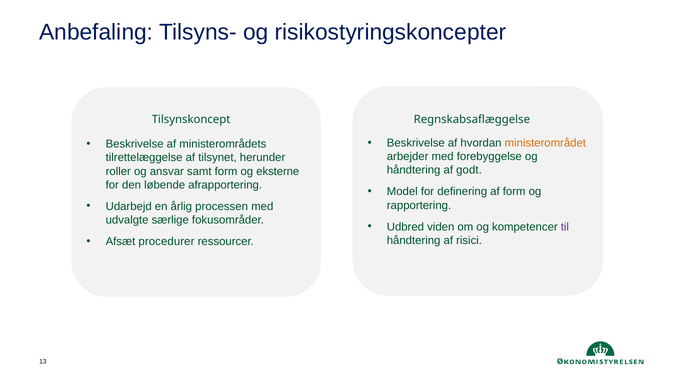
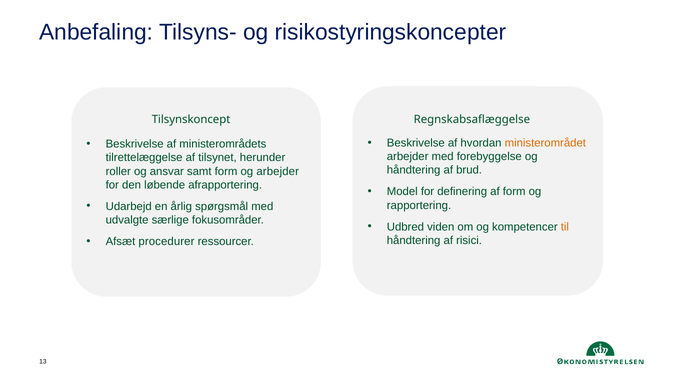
godt: godt -> brud (469, 170)
og eksterne: eksterne -> arbejder (278, 171)
processen: processen -> spørgsmål (222, 207)
til colour: purple -> orange (565, 227)
